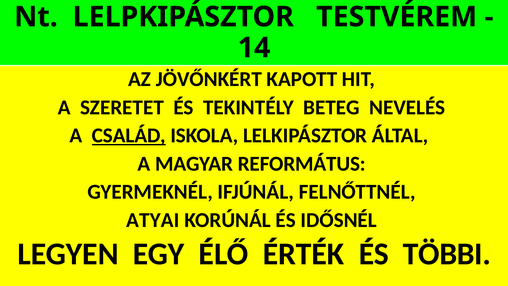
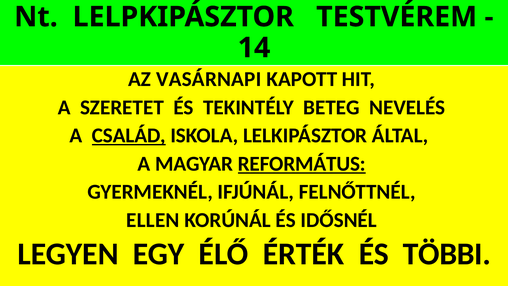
JÖVŐNKÉRT: JÖVŐNKÉRT -> VASÁRNAPI (209, 79)
REFORMÁTUS underline: none -> present (302, 164)
ATYAI: ATYAI -> ELLEN (153, 220)
